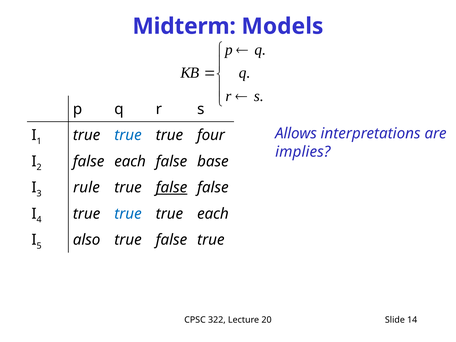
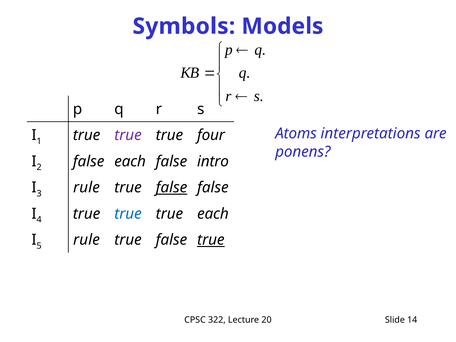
Midterm: Midterm -> Symbols (184, 26)
Allows: Allows -> Atoms (296, 134)
true colour: blue -> purple (128, 135)
implies: implies -> ponens (303, 152)
base: base -> intro (213, 161)
also: also -> rule (87, 240)
true underline: none -> present (211, 240)
